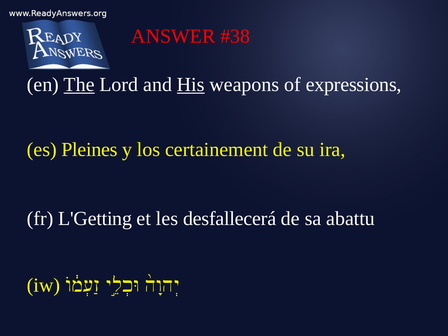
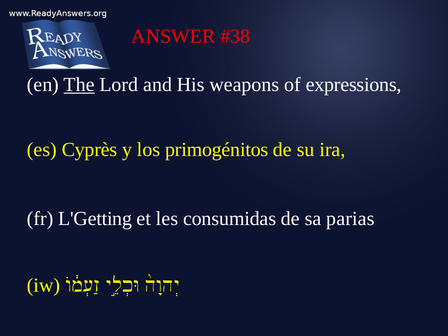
His underline: present -> none (191, 85)
Pleines: Pleines -> Cyprès (89, 150)
certainement: certainement -> primogénitos (217, 150)
desfallecerá: desfallecerá -> consumidas (230, 219)
abattu: abattu -> parias (350, 219)
